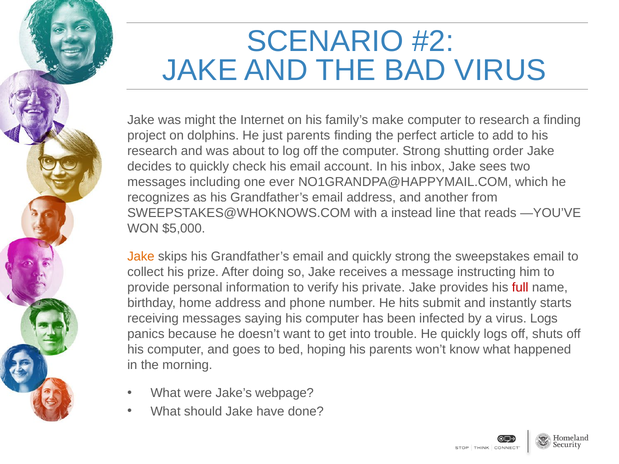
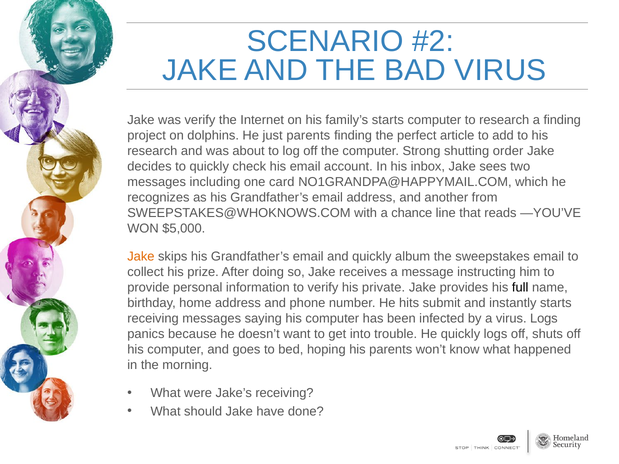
was might: might -> verify (200, 120)
family’s make: make -> starts (388, 120)
ever: ever -> card (282, 182)
instead: instead -> chance (412, 213)
quickly strong: strong -> album (413, 257)
full colour: red -> black (520, 288)
Jake’s webpage: webpage -> receiving (284, 393)
